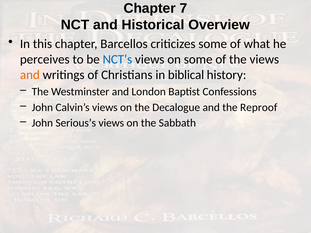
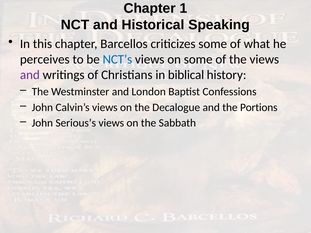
7: 7 -> 1 (183, 8)
Overview: Overview -> Speaking (219, 25)
and colour: orange -> purple (30, 75)
Reproof: Reproof -> Portions (259, 107)
